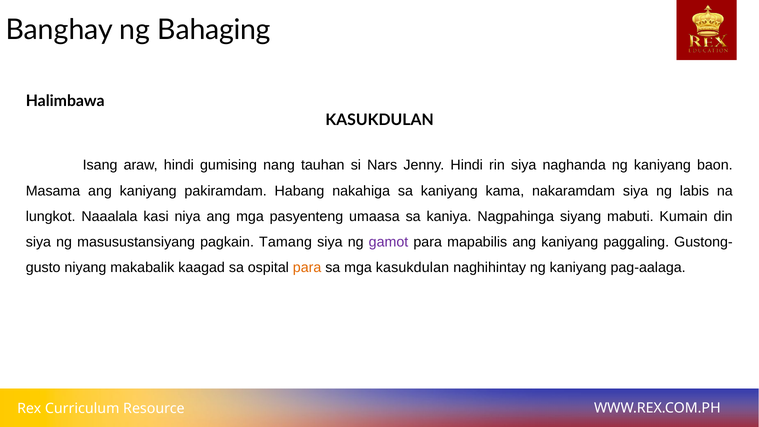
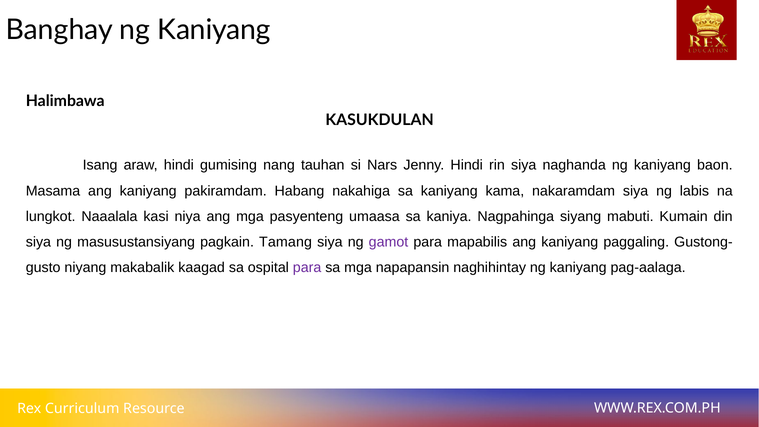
Banghay ng Bahaging: Bahaging -> Kaniyang (214, 30)
para colour: orange -> purple (307, 268)
mga kasukdulan: kasukdulan -> napapansin (413, 268)
